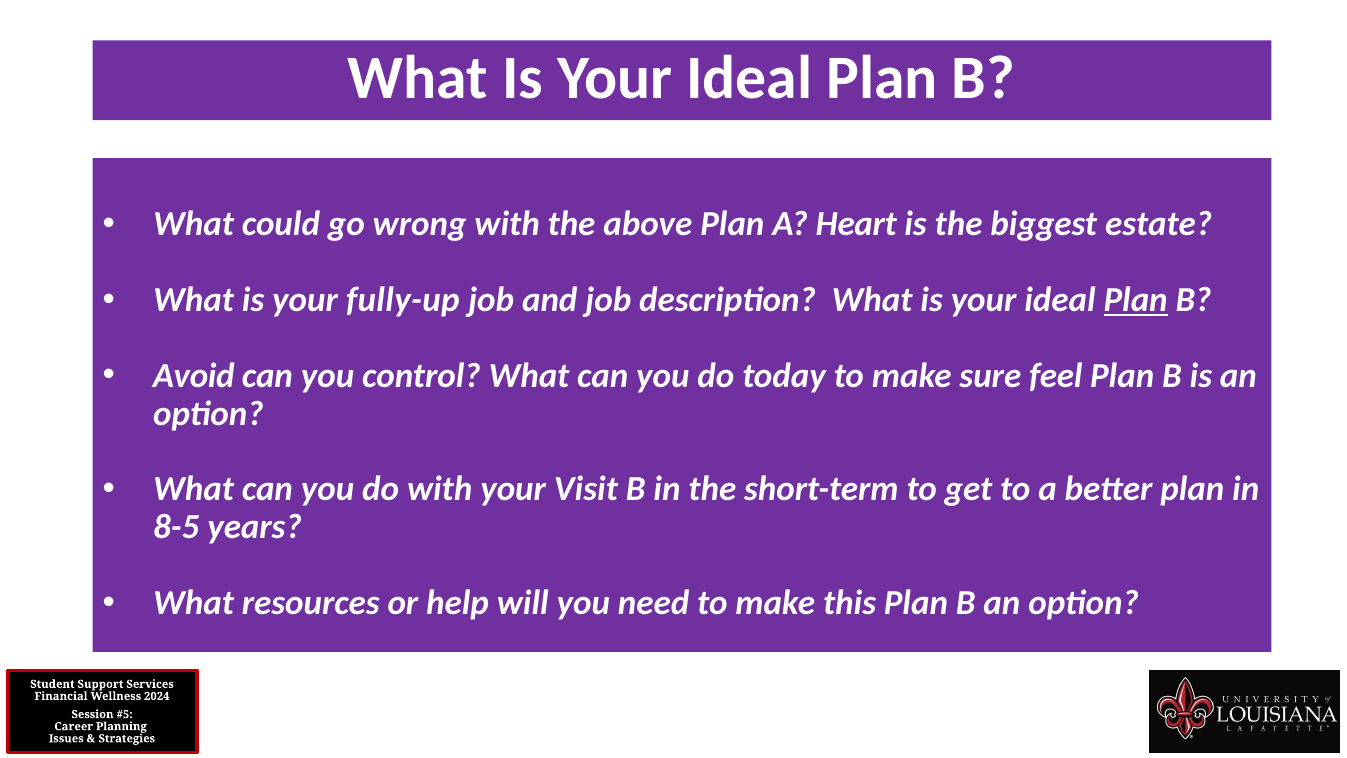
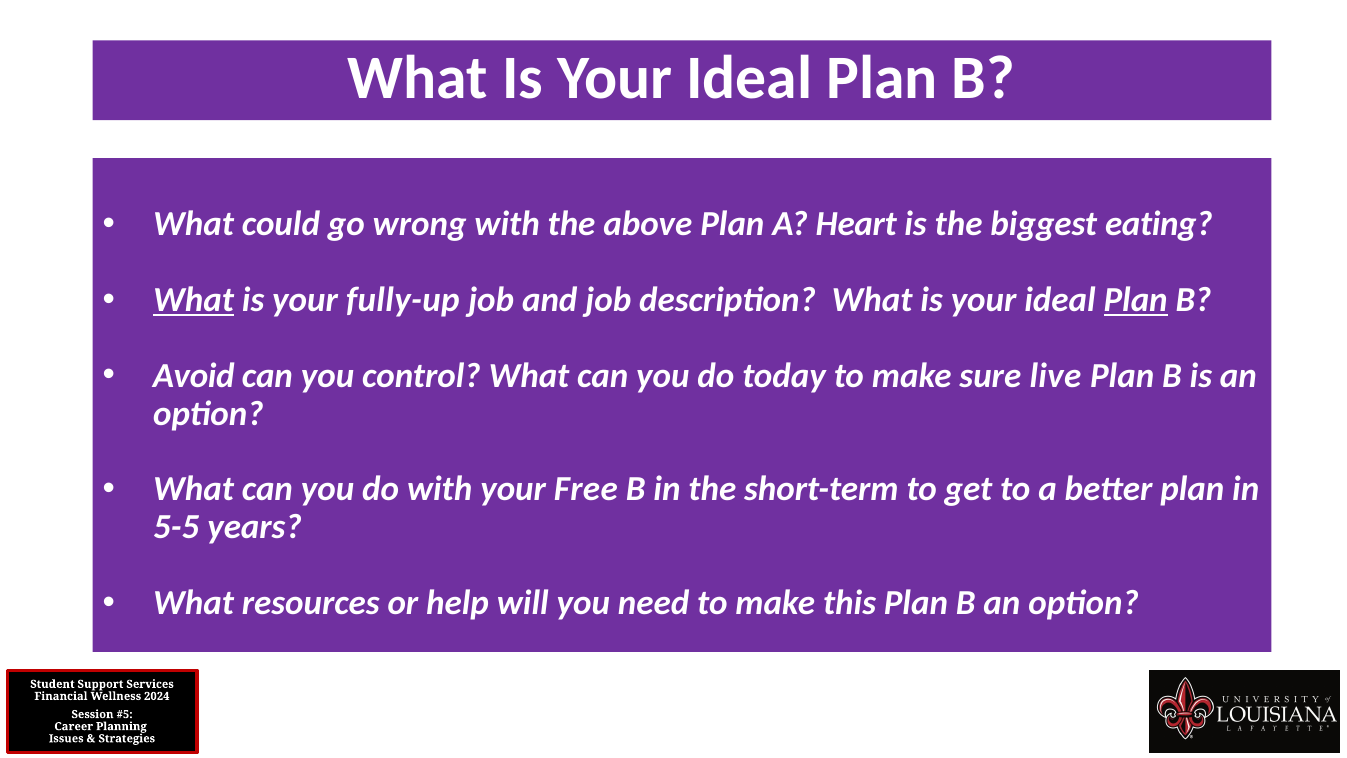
estate: estate -> eating (1159, 224)
What underline: none -> present (194, 300)
feel: feel -> live (1055, 375)
Visit: Visit -> Free (586, 489)
8-5: 8-5 -> 5-5 (176, 527)
